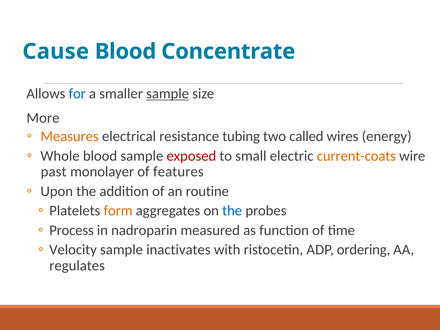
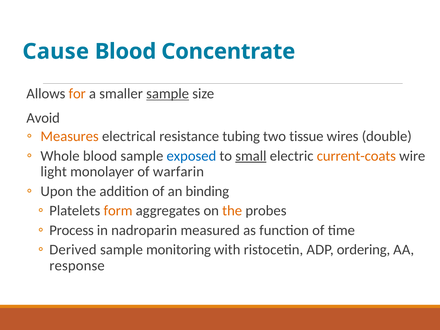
for colour: blue -> orange (77, 94)
More: More -> Avoid (43, 118)
called: called -> tissue (306, 136)
energy: energy -> double (387, 136)
exposed colour: red -> blue (191, 156)
small underline: none -> present (251, 156)
past: past -> light (54, 172)
features: features -> warfarin (178, 172)
routine: routine -> binding (207, 191)
the colour: blue -> orange (232, 211)
Velocity: Velocity -> Derived (73, 250)
inactivates: inactivates -> monitoring (179, 250)
regulates: regulates -> response (77, 266)
